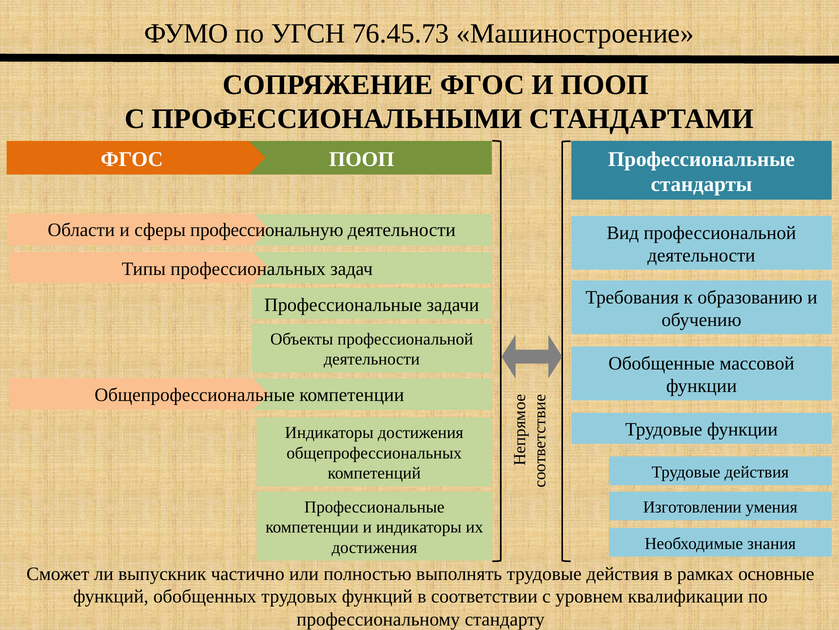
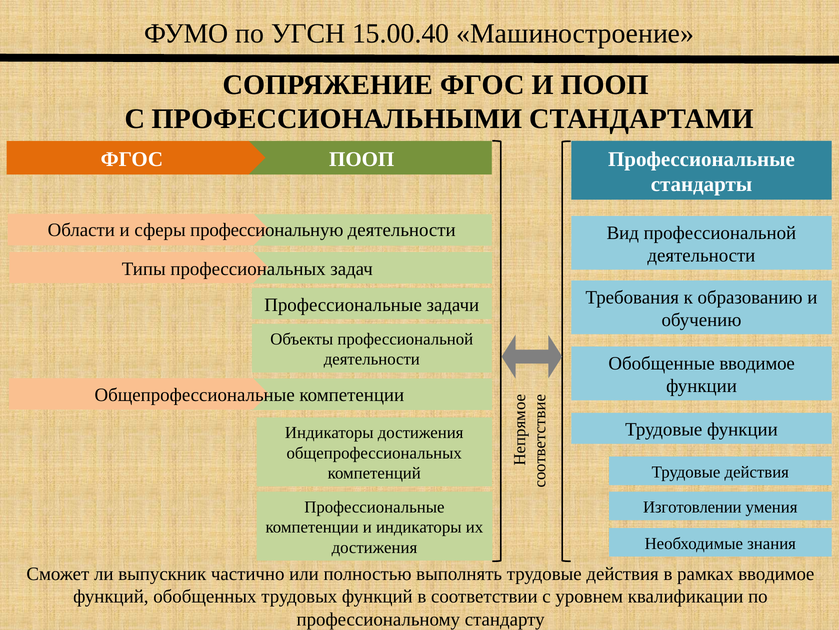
76.45.73: 76.45.73 -> 15.00.40 (401, 33)
Обобщенные массовой: массовой -> вводимое (757, 363)
рамках основные: основные -> вводимое (776, 574)
